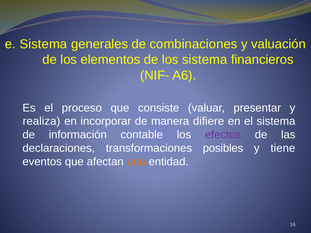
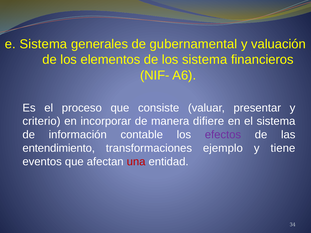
combinaciones: combinaciones -> gubernamental (194, 44)
realiza: realiza -> criterio (41, 121)
declaraciones: declaraciones -> entendimiento (59, 148)
posibles: posibles -> ejemplo (223, 148)
una colour: orange -> red (136, 162)
